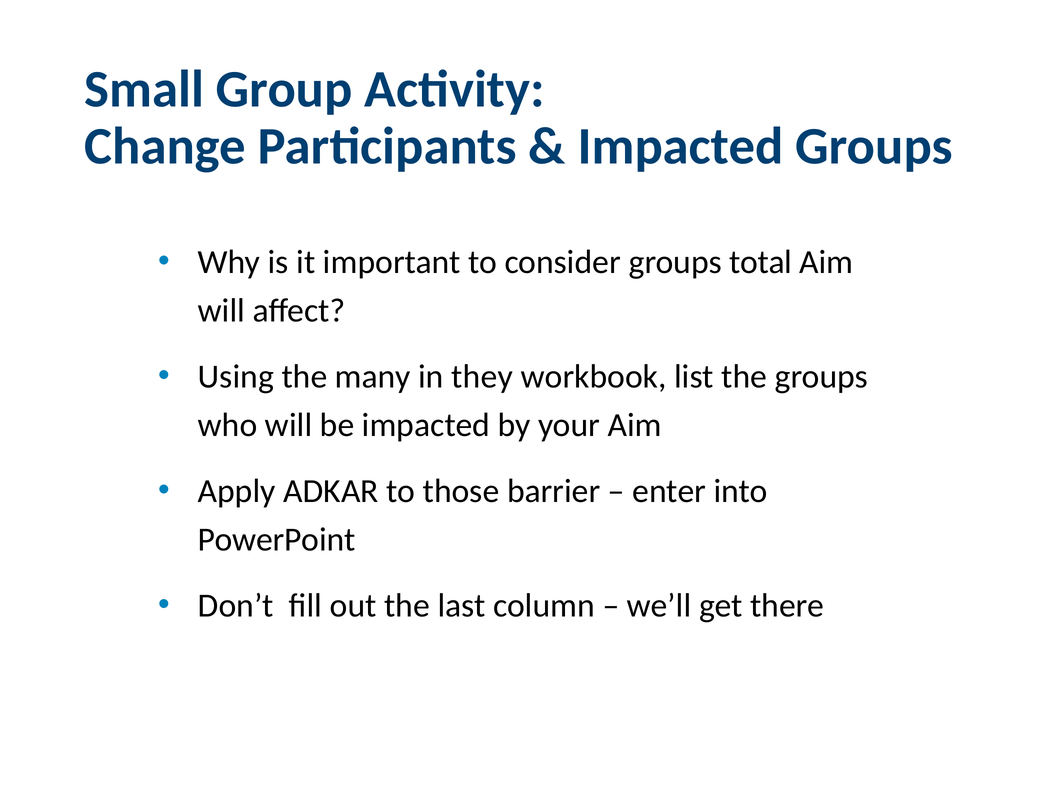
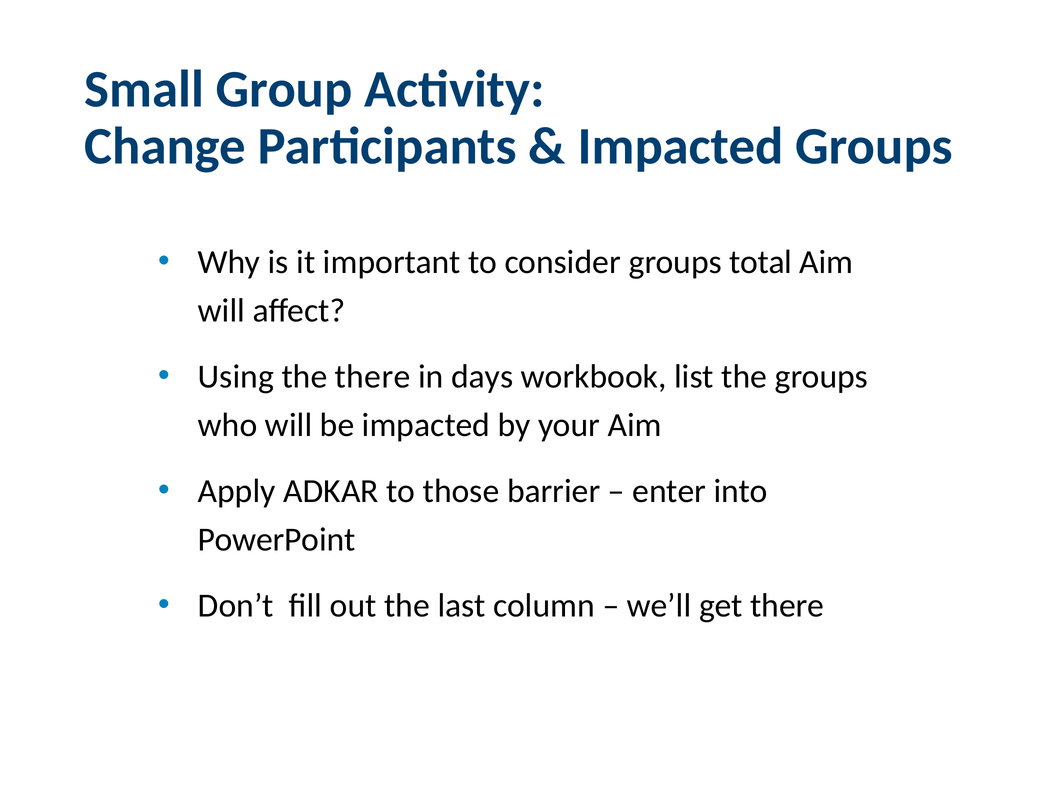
the many: many -> there (373, 377)
they: they -> days (482, 377)
